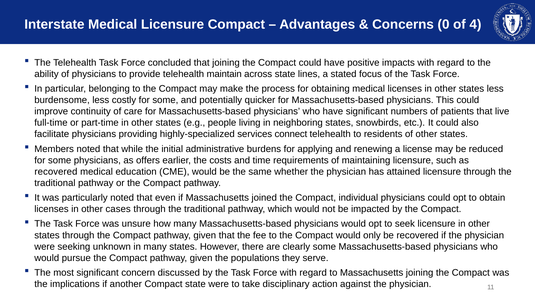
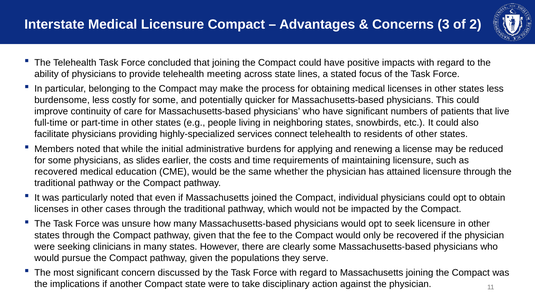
0: 0 -> 3 (444, 25)
4: 4 -> 2 (475, 25)
maintain: maintain -> meeting (224, 74)
offers: offers -> slides (148, 160)
unknown: unknown -> clinicians (112, 247)
